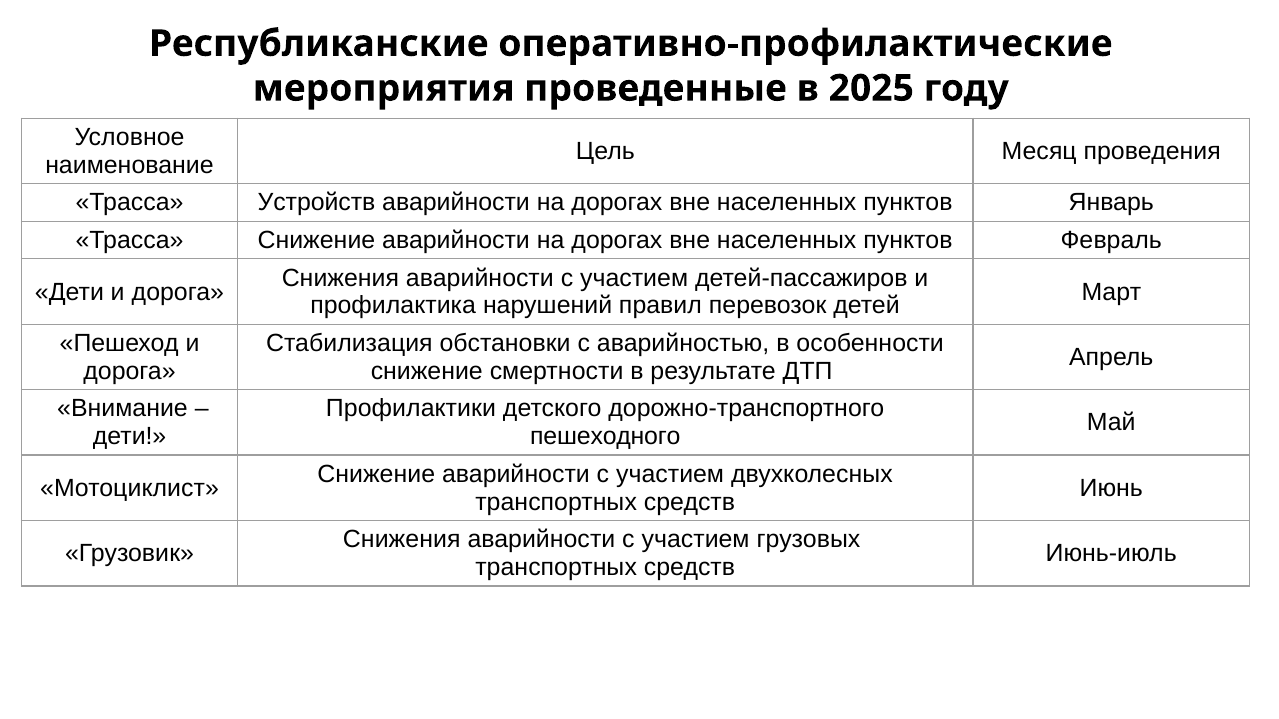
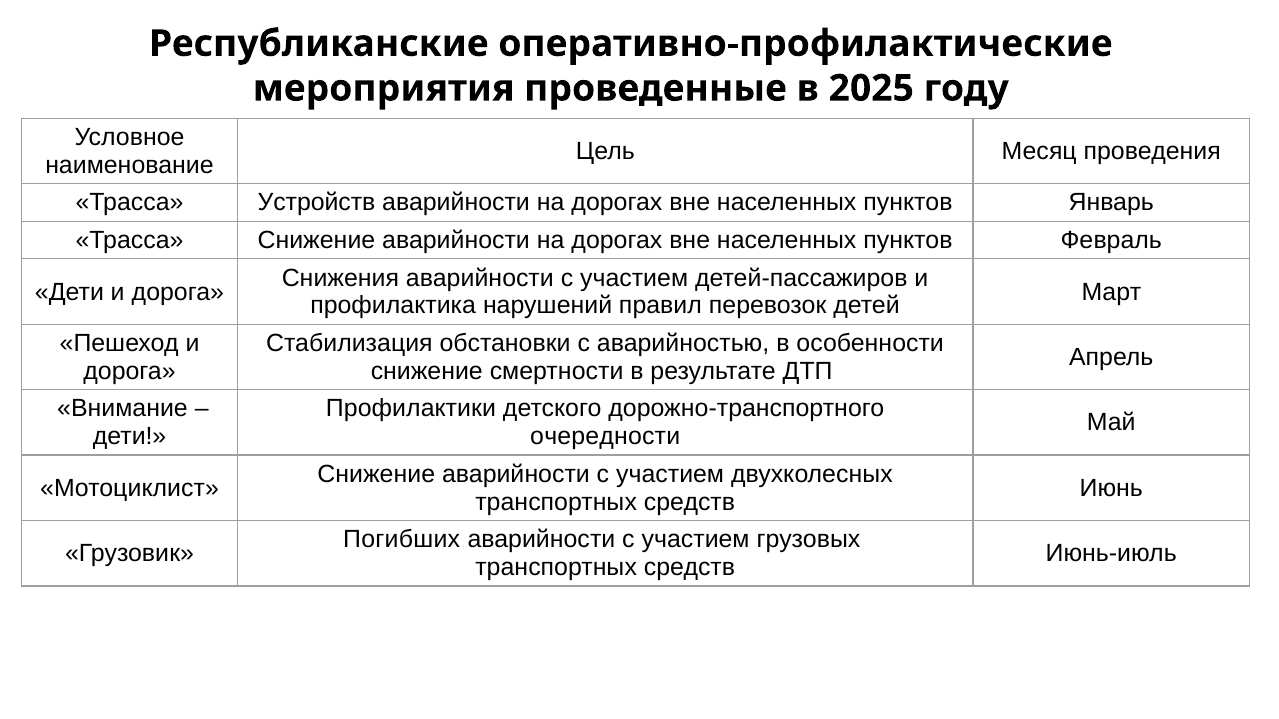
пешеходного: пешеходного -> очередности (605, 437)
Снижения: Снижения -> Погибших (402, 540)
